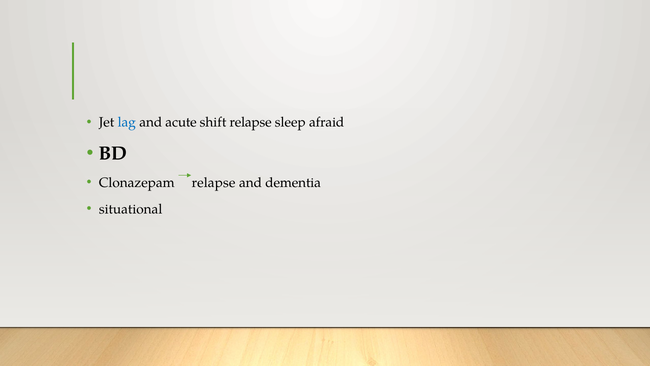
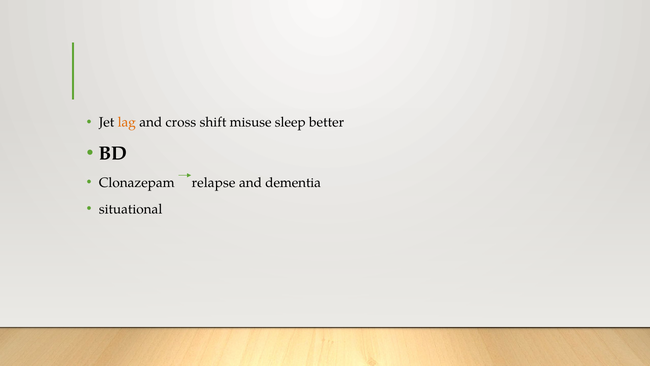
lag colour: blue -> orange (127, 122)
acute: acute -> cross (181, 122)
shift relapse: relapse -> misuse (251, 122)
afraid: afraid -> better (327, 122)
